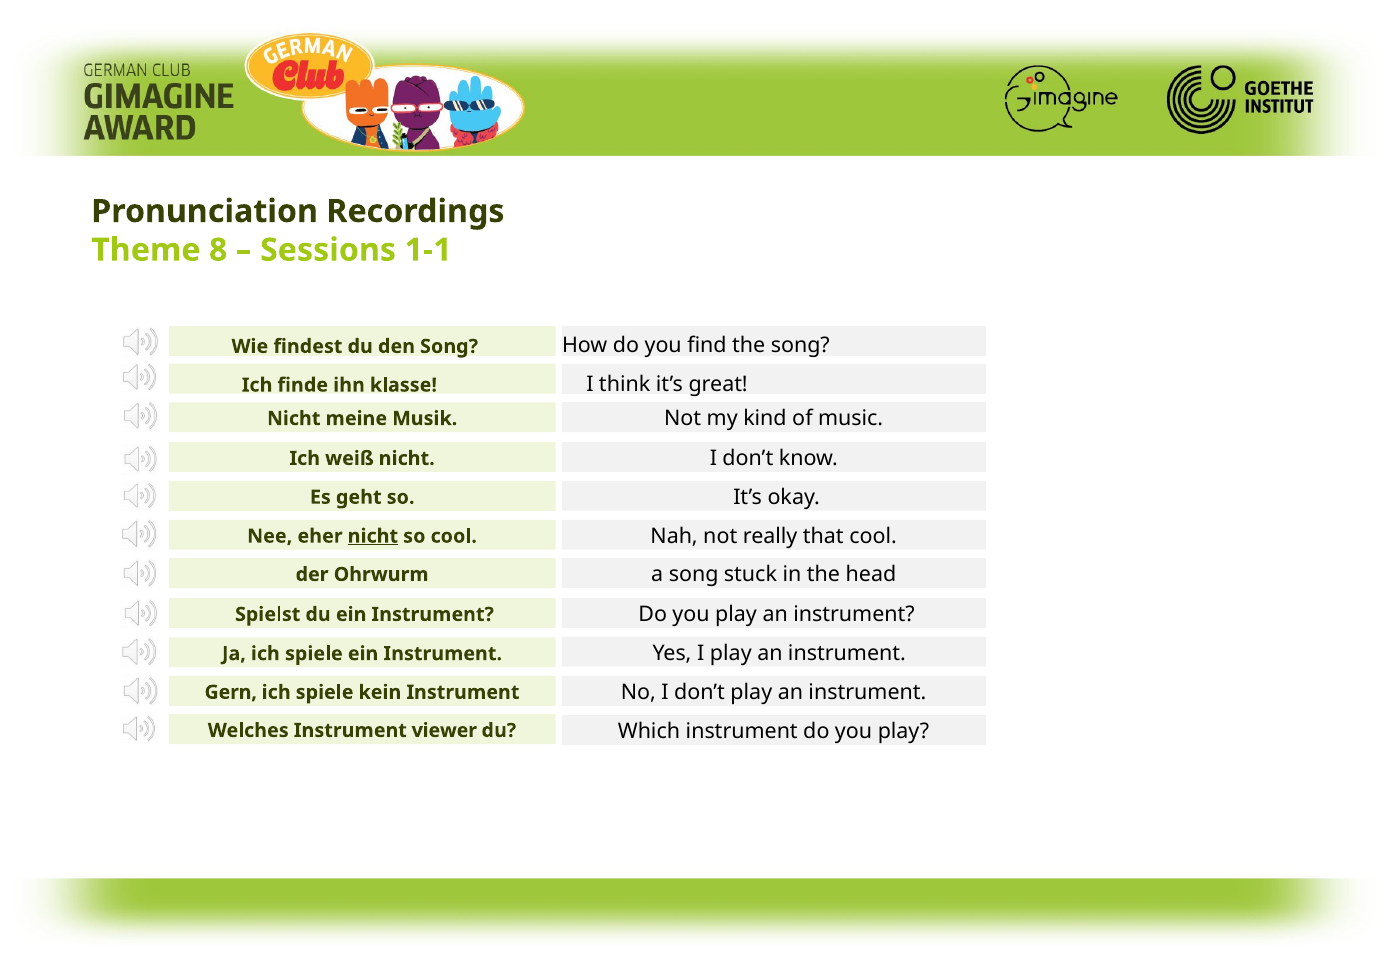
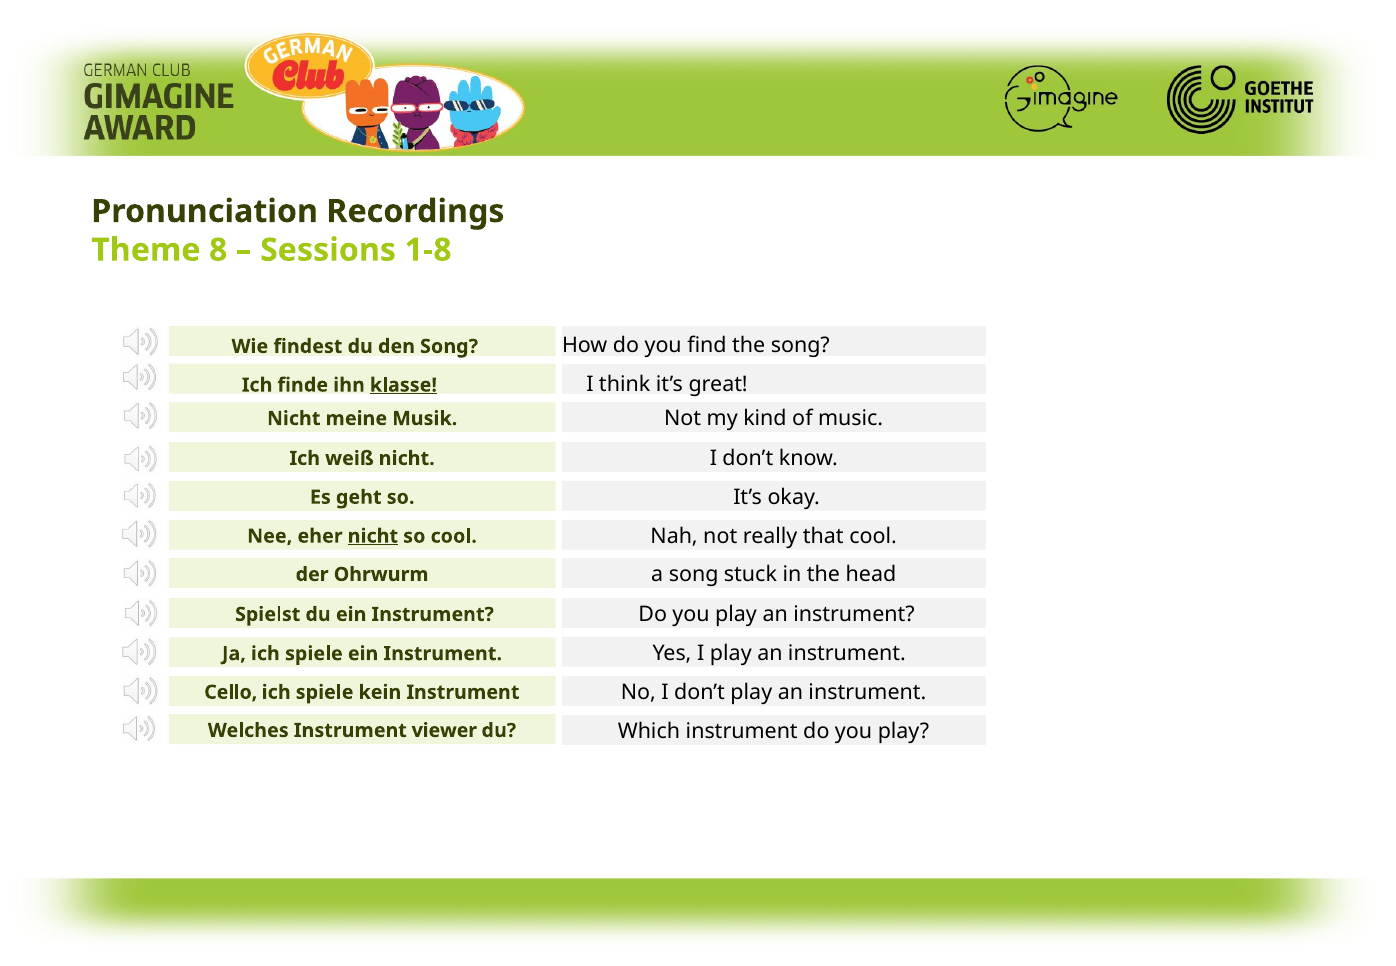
1-1: 1-1 -> 1-8 (428, 250)
klasse underline: none -> present (403, 385)
Gern: Gern -> Cello (231, 693)
